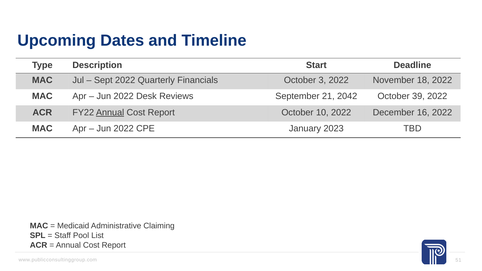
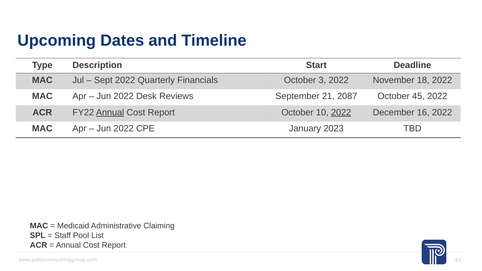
2042: 2042 -> 2087 (347, 96)
39: 39 -> 45 (418, 96)
2022 underline: none -> present (341, 112)
